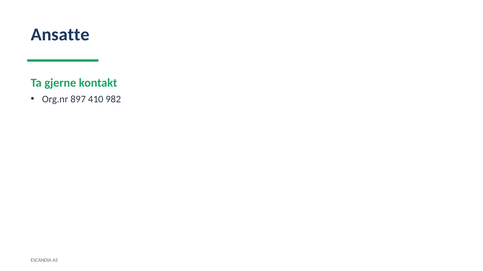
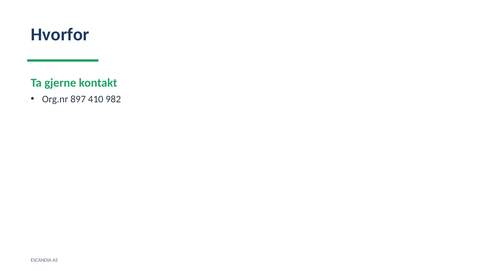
Ansatte: Ansatte -> Hvorfor (60, 34)
